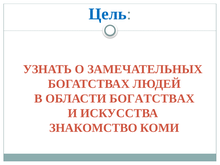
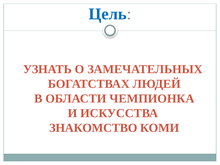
ОБЛАСТИ БОГАТСТВАХ: БОГАТСТВАХ -> ЧЕМПИОНКА (152, 99)
